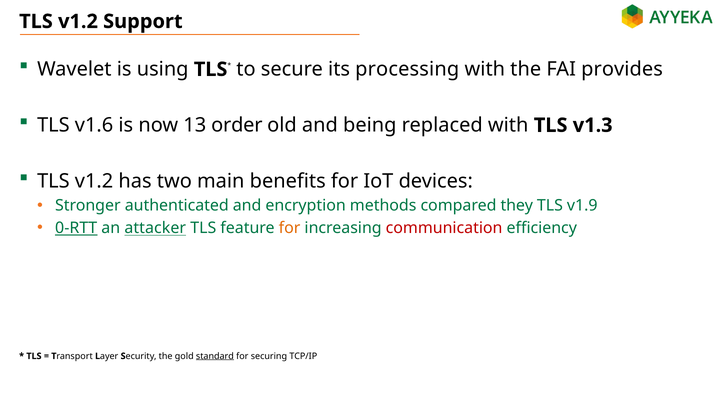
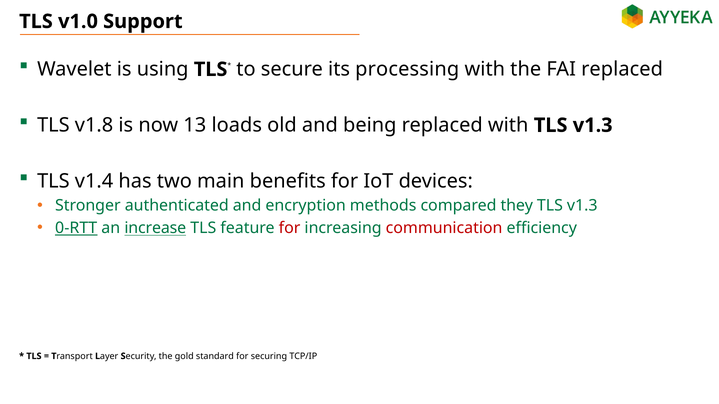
v1.2: v1.2 -> v1.0 (78, 21)
FAI provides: provides -> replaced (622, 69)
v1.6: v1.6 -> v1.8 (94, 125)
order: order -> loads (237, 125)
v1.2: v1.2 -> v1.4 (94, 181)
v1.9: v1.9 -> v1.3 (582, 206)
attacker: attacker -> increase (155, 228)
for colour: orange -> red (290, 228)
standard underline: present -> none (215, 357)
